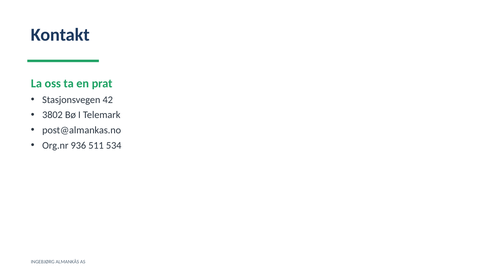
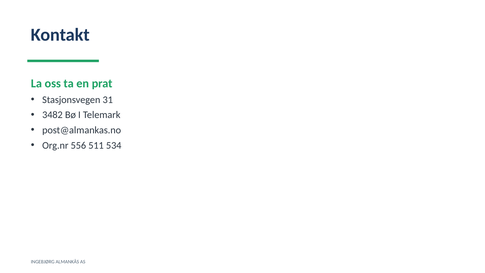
42: 42 -> 31 (108, 100)
3802: 3802 -> 3482 (52, 115)
936: 936 -> 556 (78, 145)
